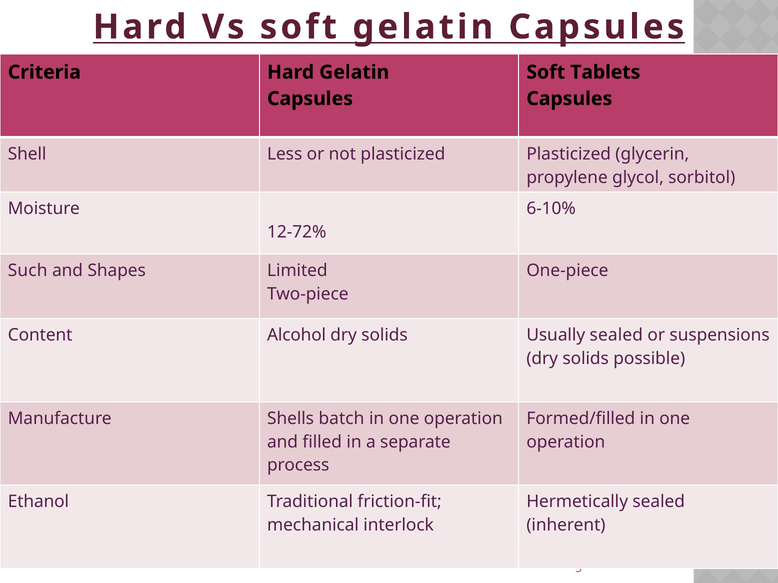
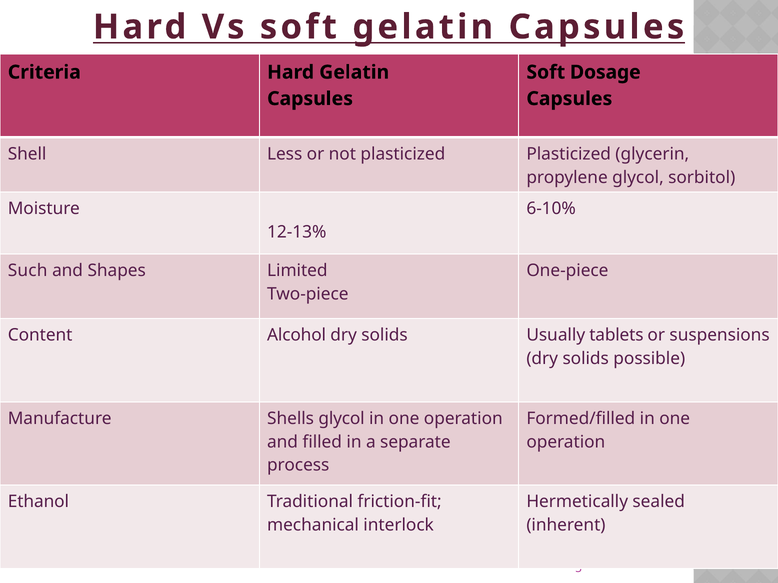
Tablets: Tablets -> Dosage (605, 72)
12-72%: 12-72% -> 12-13% (297, 232)
Usually sealed: sealed -> tablets (616, 335)
Shells batch: batch -> glycol (342, 419)
